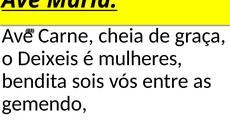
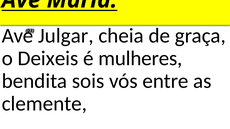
Carne: Carne -> Julgar (66, 36)
gemendo: gemendo -> clemente (44, 104)
